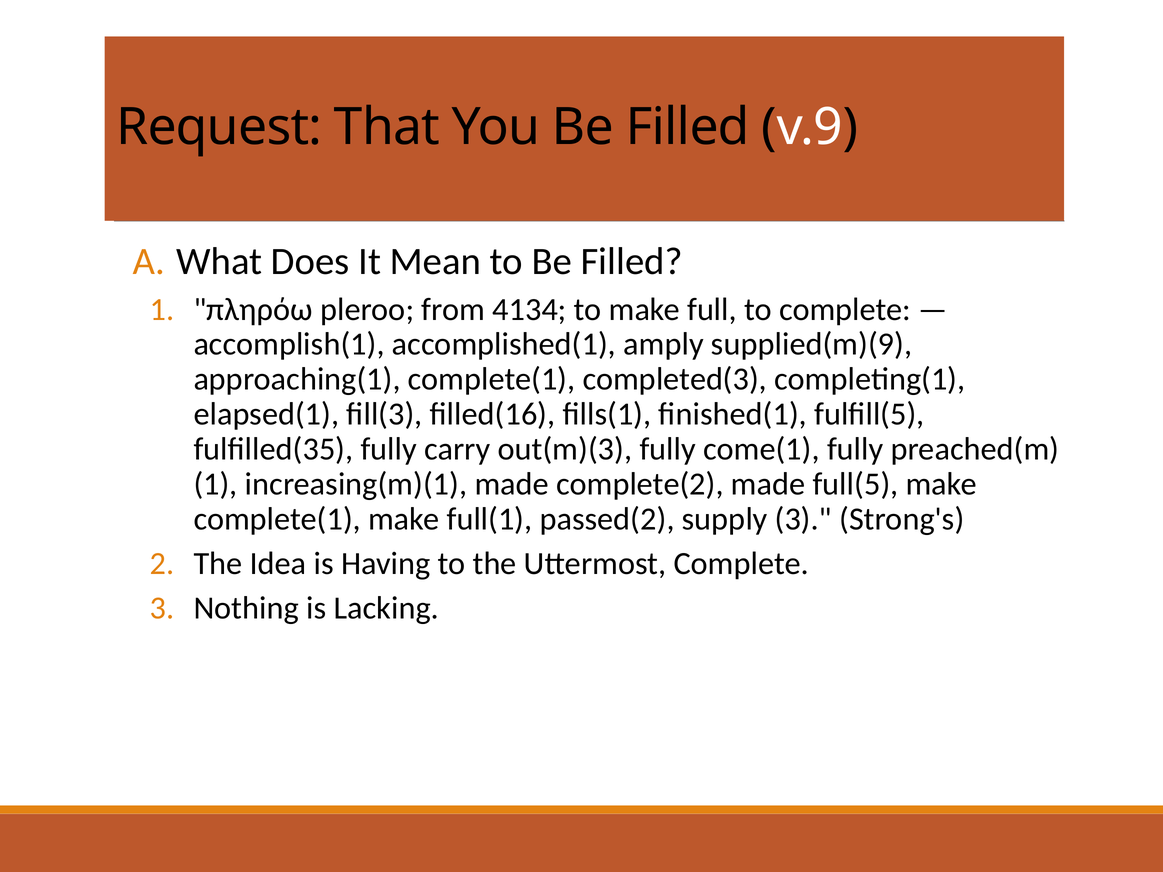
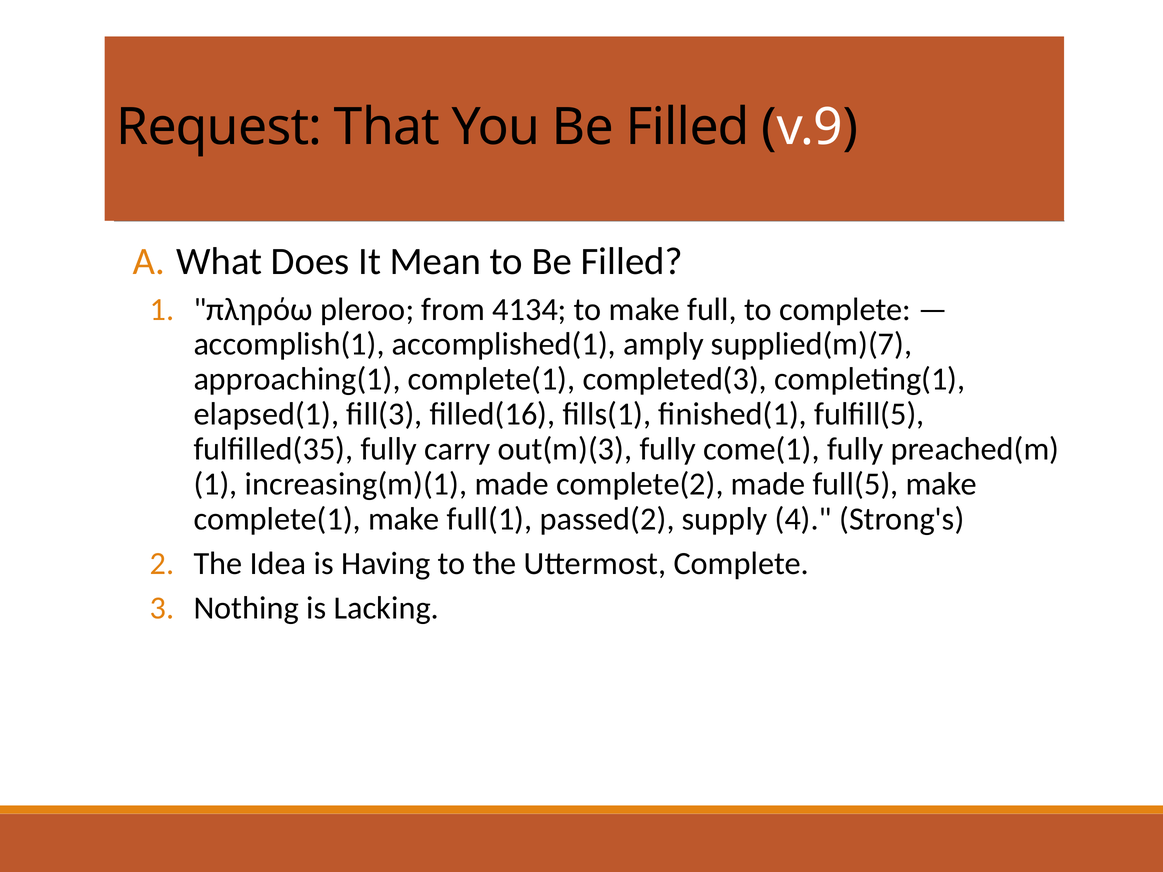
supplied(m)(9: supplied(m)(9 -> supplied(m)(7 (812, 344)
supply 3: 3 -> 4 (803, 519)
